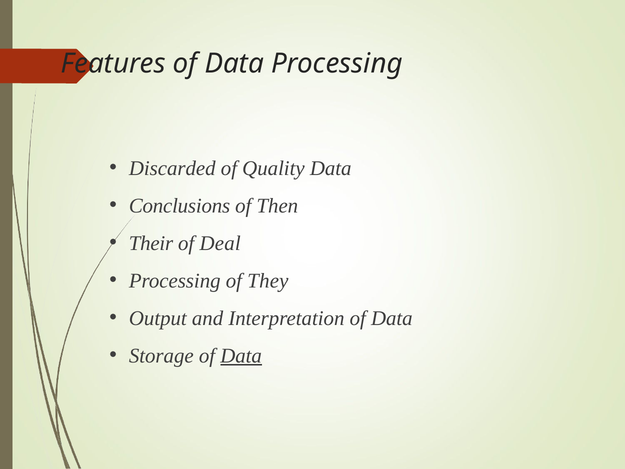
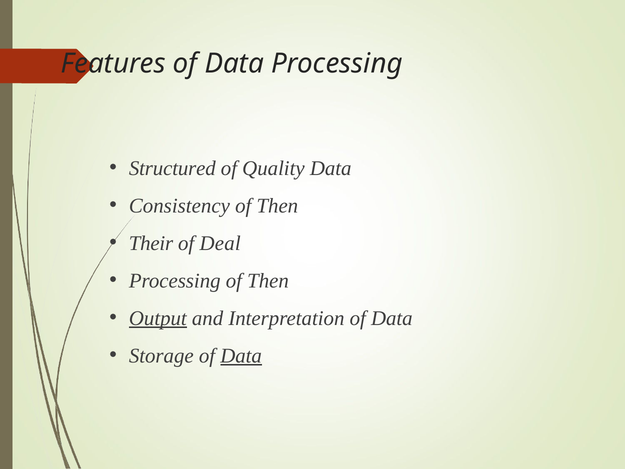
Discarded: Discarded -> Structured (172, 168)
Conclusions: Conclusions -> Consistency (179, 206)
Processing of They: They -> Then (268, 281)
Output underline: none -> present (158, 318)
